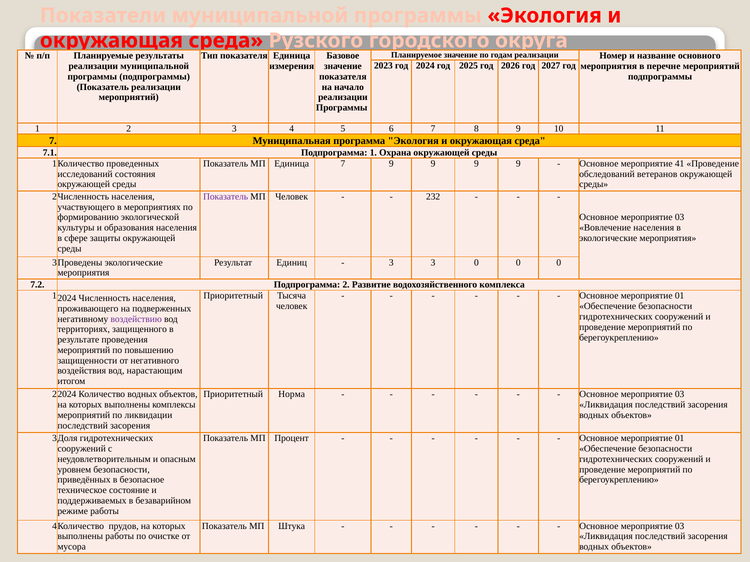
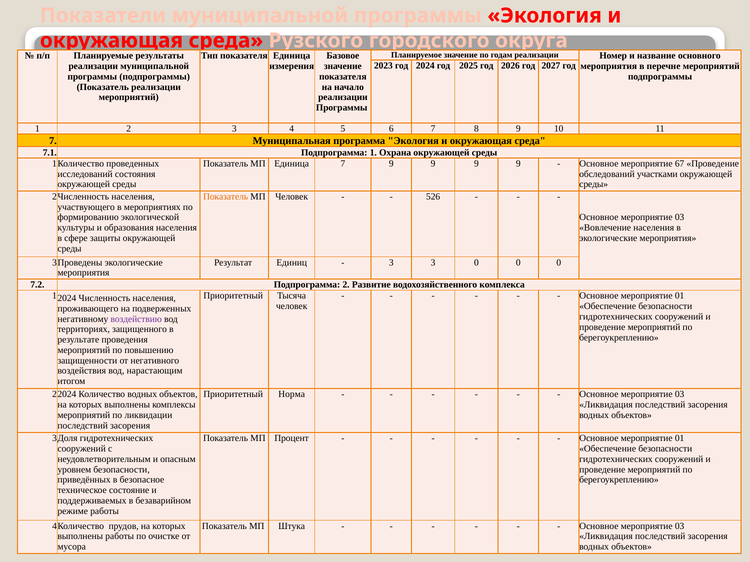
41: 41 -> 67 (680, 164)
ветеранов: ветеранов -> участками (657, 174)
Показатель colour: purple -> orange (226, 197)
232: 232 -> 526 (433, 197)
